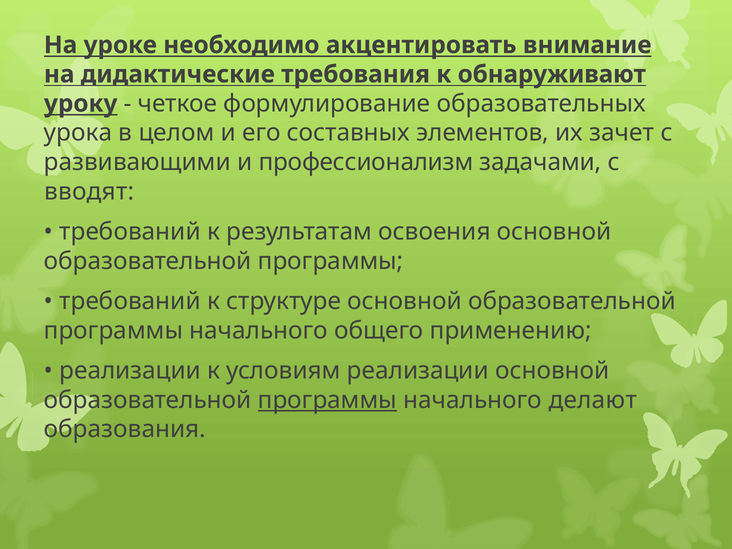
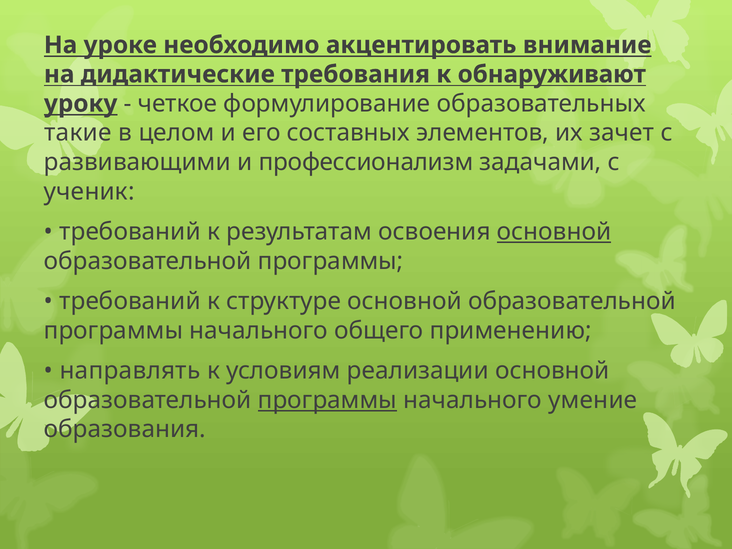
урока: урока -> такие (78, 133)
вводят: вводят -> ученик (89, 191)
основной underline: none -> present (554, 232)
реализации: реализации -> направлять (130, 371)
делают: делают -> умение (593, 400)
